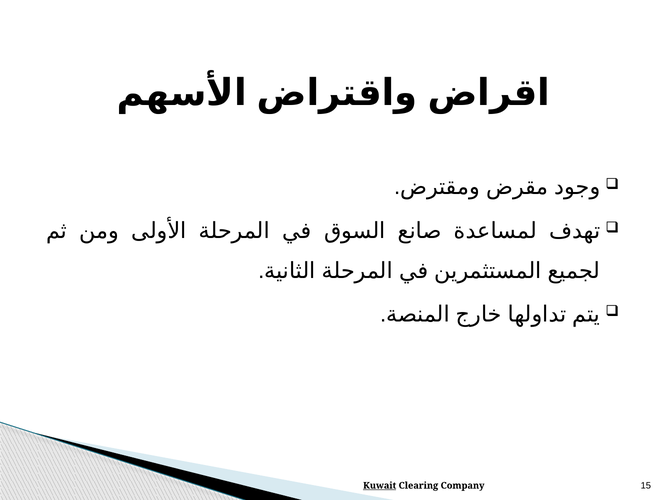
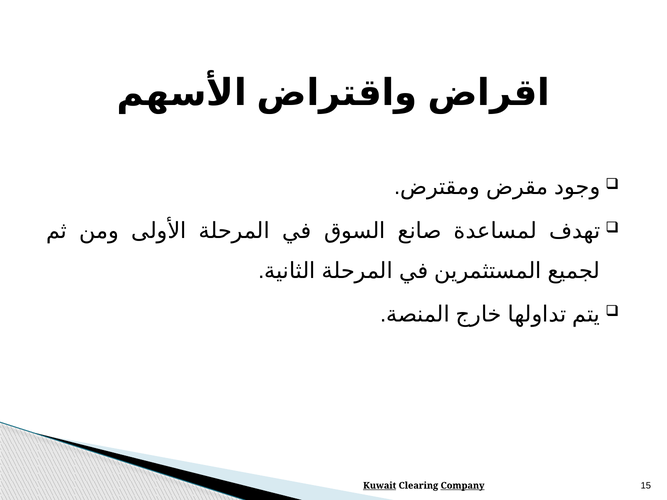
Company underline: none -> present (463, 486)
